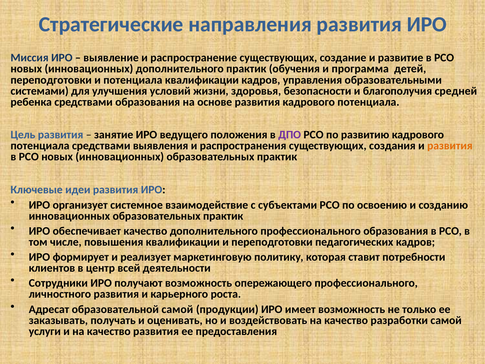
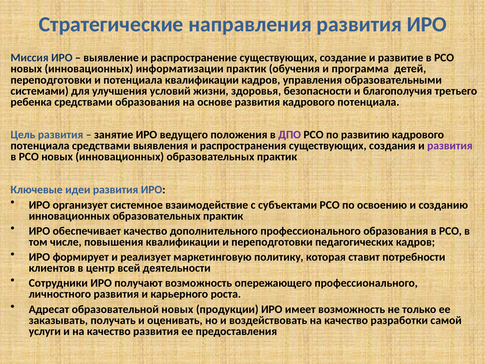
инновационных дополнительного: дополнительного -> информатизации (180, 69)
средней: средней -> третьего (456, 91)
развития colour: orange -> purple (450, 146)
образовательной самой: самой -> новых (177, 309)
